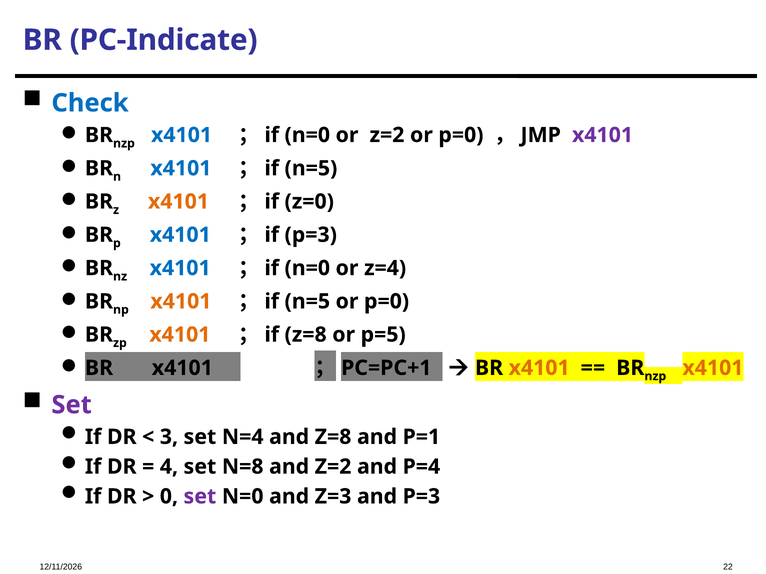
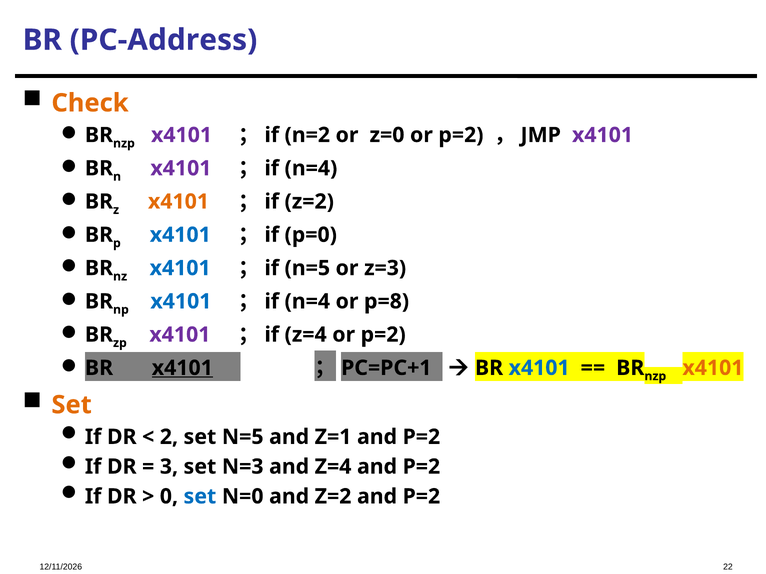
PC-Indicate: PC-Indicate -> PC-Address (163, 40)
Check colour: blue -> orange (90, 103)
x4101 colour: blue -> purple (182, 135)
n=0: n=0 -> n=2 (307, 135)
or z=2: z=2 -> z=0 (387, 135)
p=0: p=0 -> p=2 (461, 135)
x4101 colour: blue -> purple (181, 168)
n=5: n=5 -> n=4 (311, 168)
if z=0: z=0 -> z=2 (309, 202)
if p=3: p=3 -> p=0 (311, 235)
n=0: n=0 -> n=5 (307, 268)
z=4: z=4 -> z=3 (385, 268)
x4101 colour: orange -> blue (181, 302)
n=5: n=5 -> n=4 (307, 302)
p=0: p=0 -> p=8 (387, 302)
x4101 colour: orange -> purple (180, 335)
if z=8: z=8 -> z=4 (306, 335)
p=5: p=5 -> p=2 (383, 335)
x4101 underline: none -> present (182, 368)
x4101 colour: orange -> blue (539, 368)
Set colour: purple -> orange (72, 405)
3: 3 -> 2 (169, 437)
set N=4: N=4 -> N=5 (243, 437)
and Z=8: Z=8 -> Z=1 (333, 437)
P=1: P=1 -> P=2 (421, 437)
4: 4 -> 3 (169, 467)
N=8: N=8 -> N=3 (243, 467)
and Z=2: Z=2 -> Z=4 (333, 467)
P=4: P=4 -> P=2 (421, 467)
set colour: purple -> blue (200, 497)
and Z=3: Z=3 -> Z=2 (333, 497)
P=3: P=3 -> P=2 (421, 497)
